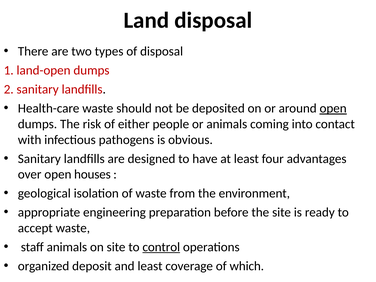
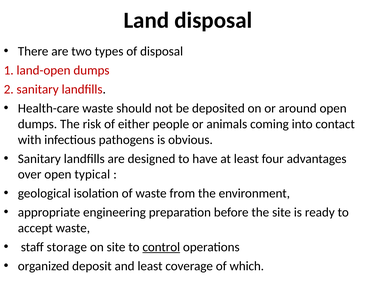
open underline: present -> none (333, 108)
houses: houses -> typical (92, 174)
staff animals: animals -> storage (67, 247)
